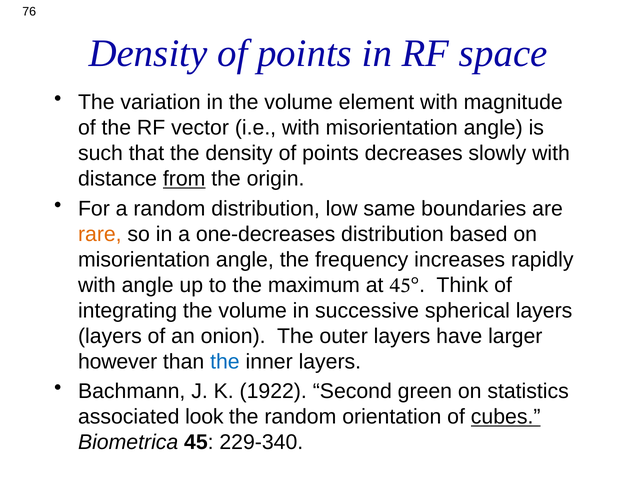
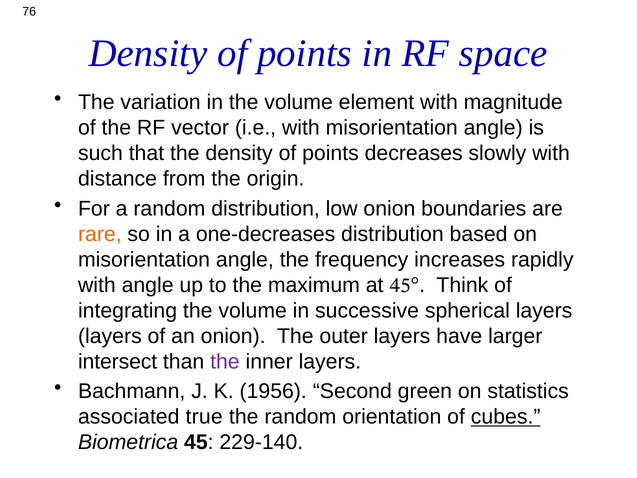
from underline: present -> none (184, 179)
low same: same -> onion (389, 209)
however: however -> intersect (118, 361)
the colour: blue -> purple (225, 361)
1922: 1922 -> 1956 (273, 391)
look: look -> true (204, 417)
229-340: 229-340 -> 229-140 (261, 442)
